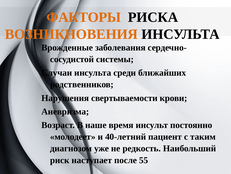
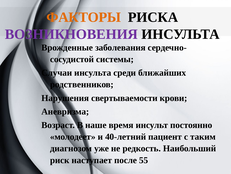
ВОЗНИКНОВЕНИЯ colour: orange -> purple (71, 34)
